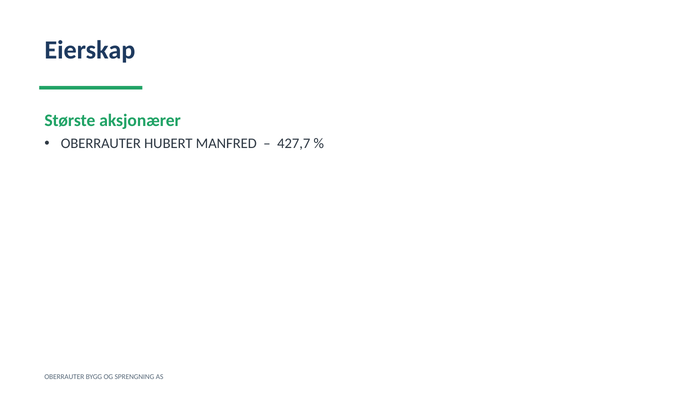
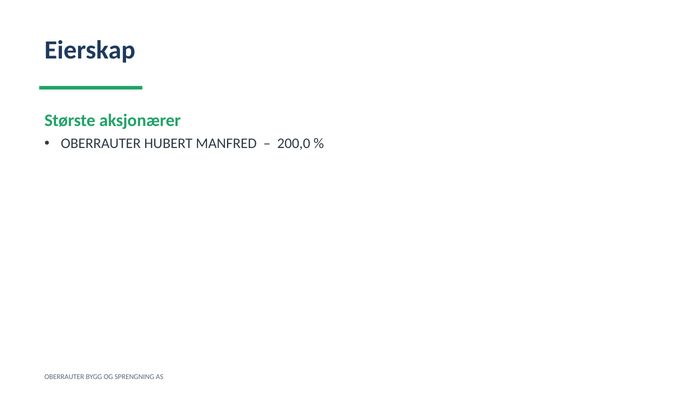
427,7: 427,7 -> 200,0 (294, 144)
